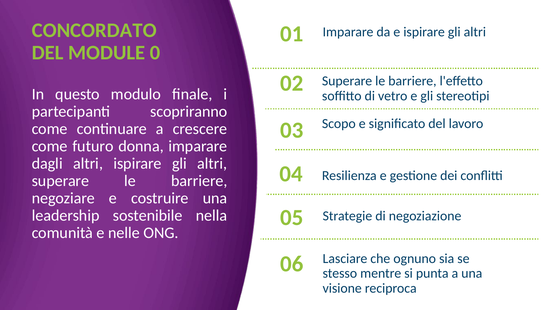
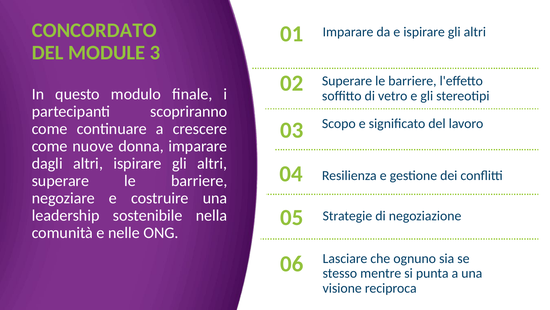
0: 0 -> 3 (155, 53)
futuro: futuro -> nuove (93, 146)
